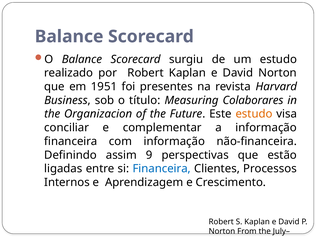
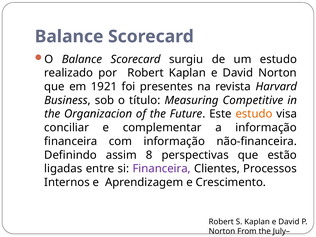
1951: 1951 -> 1921 (104, 87)
Colaborares: Colaborares -> Competitive (253, 100)
9: 9 -> 8 (149, 155)
Financeira colour: blue -> purple (162, 169)
